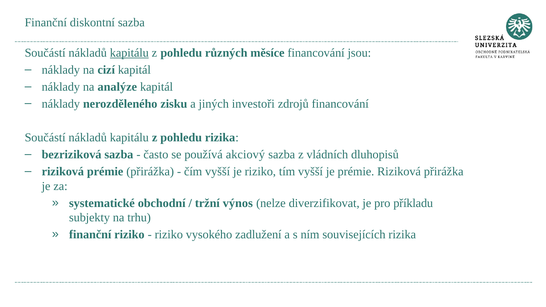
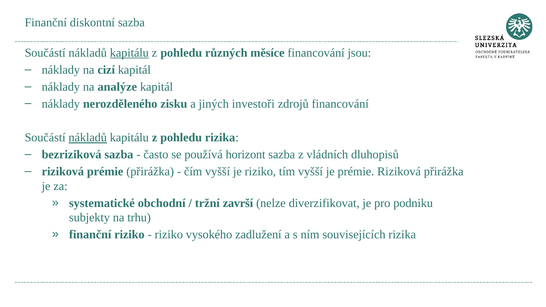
nákladů underline: none -> present (88, 138)
akciový: akciový -> horizont (246, 155)
výnos: výnos -> završí (238, 203)
příkladu: příkladu -> podniku (413, 203)
